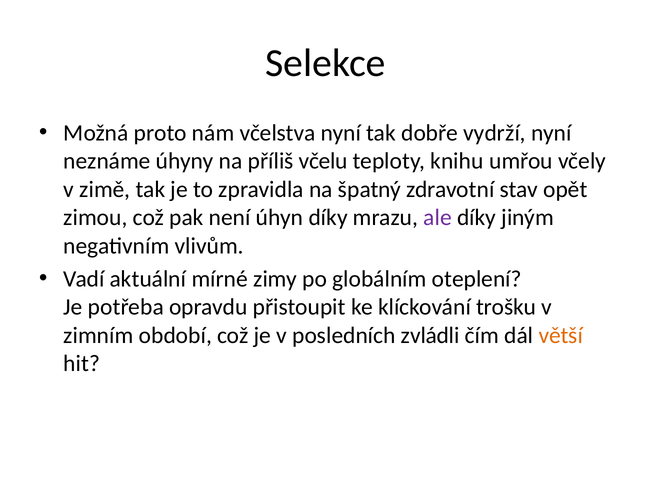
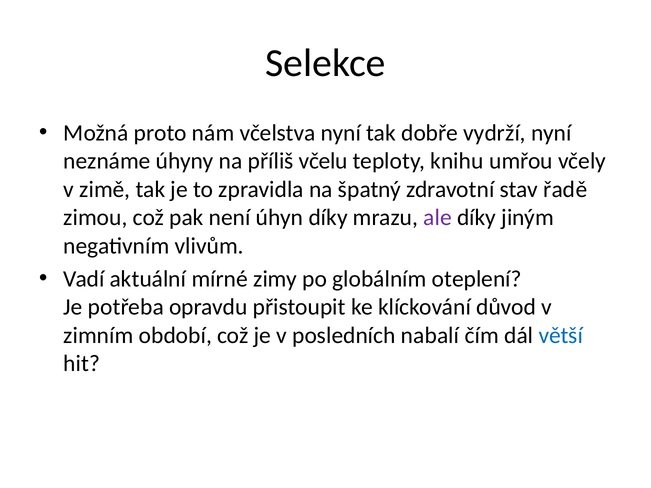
opět: opět -> řadě (565, 190)
trošku: trošku -> důvod (506, 307)
zvládli: zvládli -> nabalí (430, 336)
větší colour: orange -> blue (561, 336)
